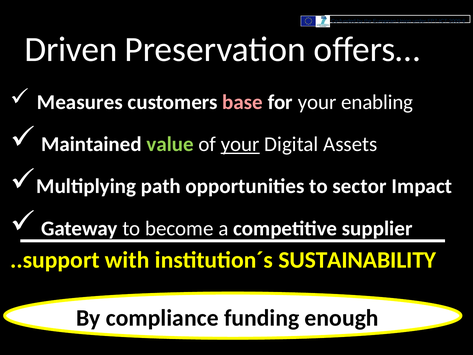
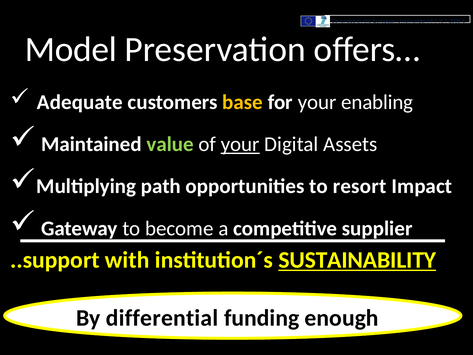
Driven: Driven -> Model (71, 49)
Measures: Measures -> Adequate (80, 102)
base colour: pink -> yellow (243, 102)
sector: sector -> resort (360, 186)
SUSTAINABILITY underline: none -> present (357, 260)
compliance: compliance -> differential (162, 318)
